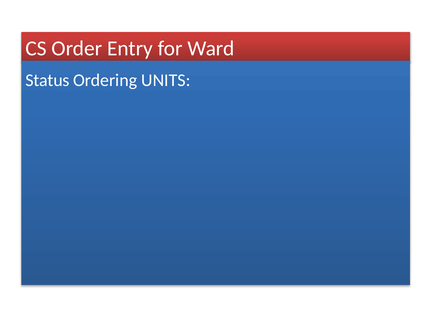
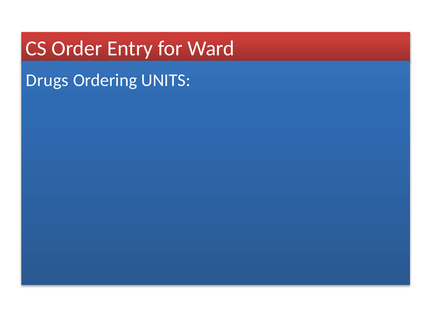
Status: Status -> Drugs (47, 80)
